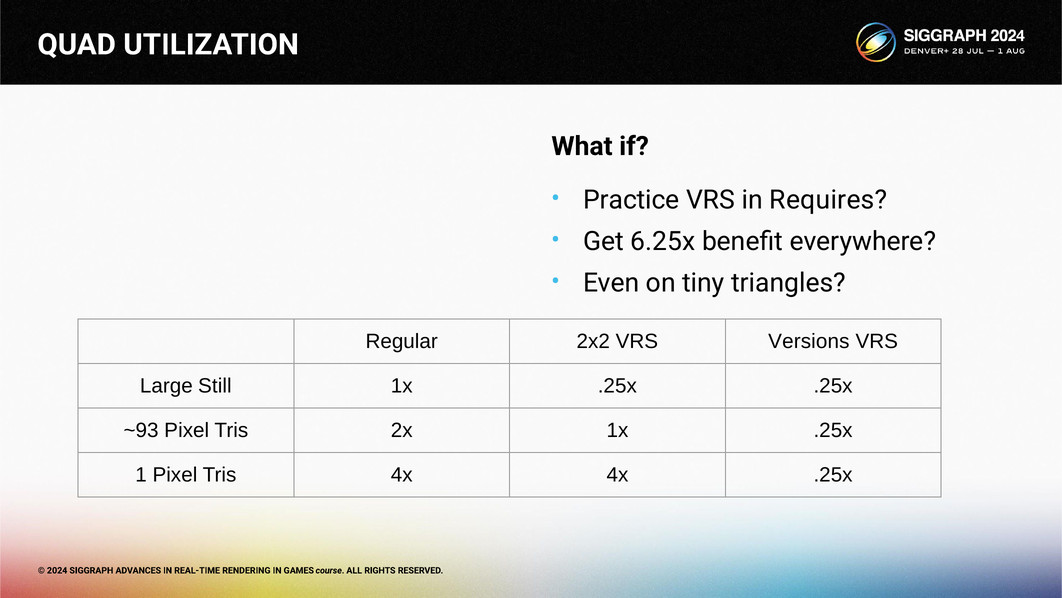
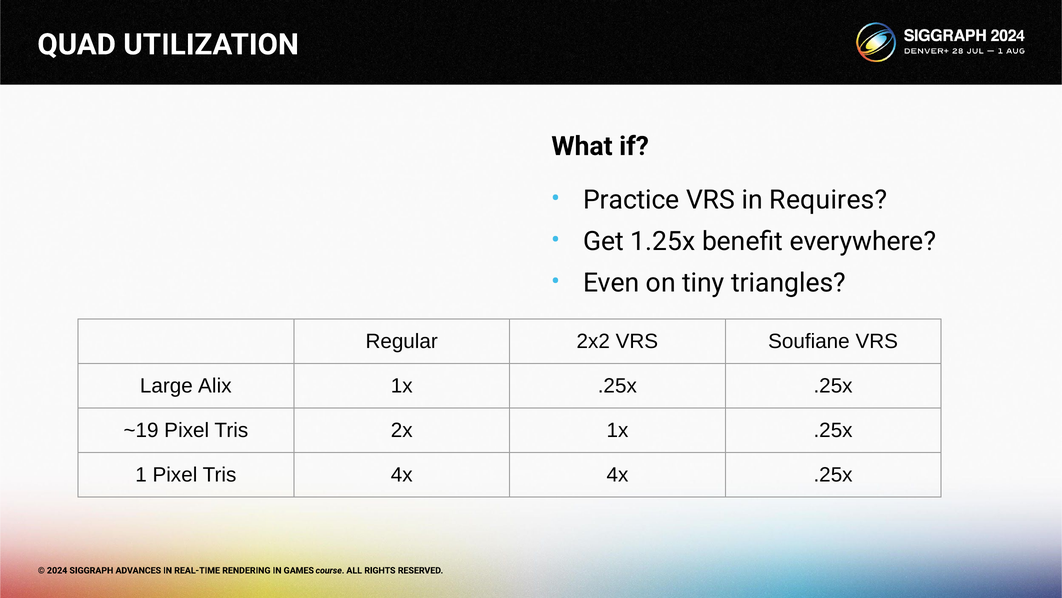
6.25x: 6.25x -> 1.25x (663, 241)
Versions: Versions -> Soufiane (809, 341)
Still: Still -> Alix (215, 386)
~93: ~93 -> ~19 (141, 430)
